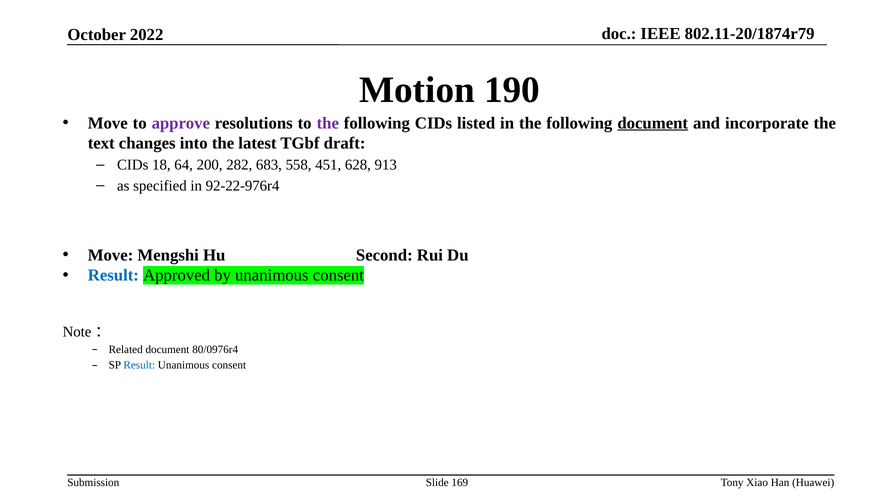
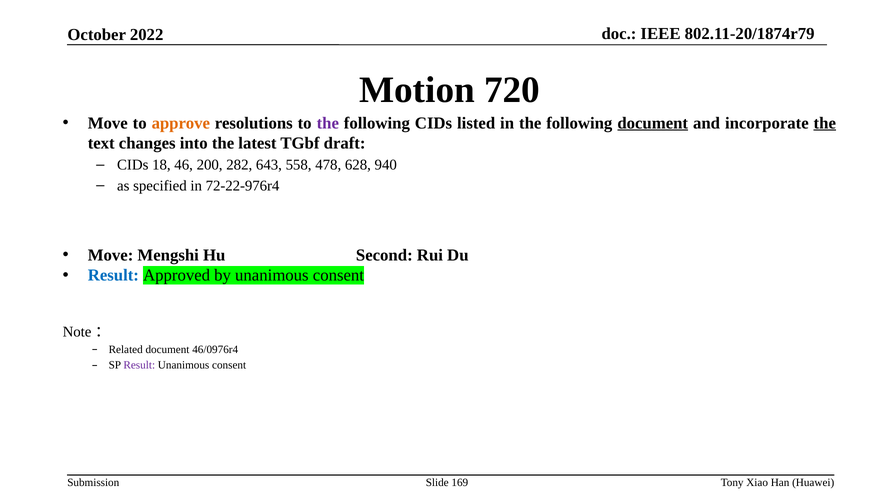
190: 190 -> 720 (512, 90)
approve colour: purple -> orange (181, 123)
the underline: none -> present (825, 123)
64: 64 -> 46 (184, 165)
683: 683 -> 643 (269, 165)
451: 451 -> 478 (328, 165)
913: 913 -> 940 (386, 165)
92-22-976r4: 92-22-976r4 -> 72-22-976r4 (243, 186)
80/0976r4: 80/0976r4 -> 46/0976r4 (215, 349)
Result colour: blue -> purple (139, 365)
